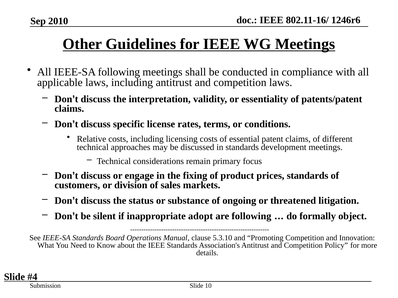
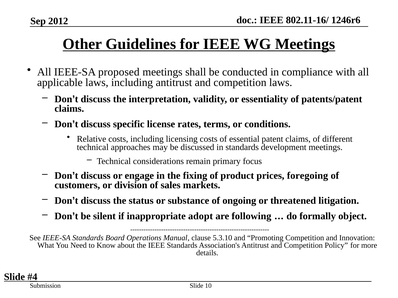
2010: 2010 -> 2012 (58, 21)
IEEE-SA following: following -> proposed (119, 72)
prices standards: standards -> foregoing (307, 176)
